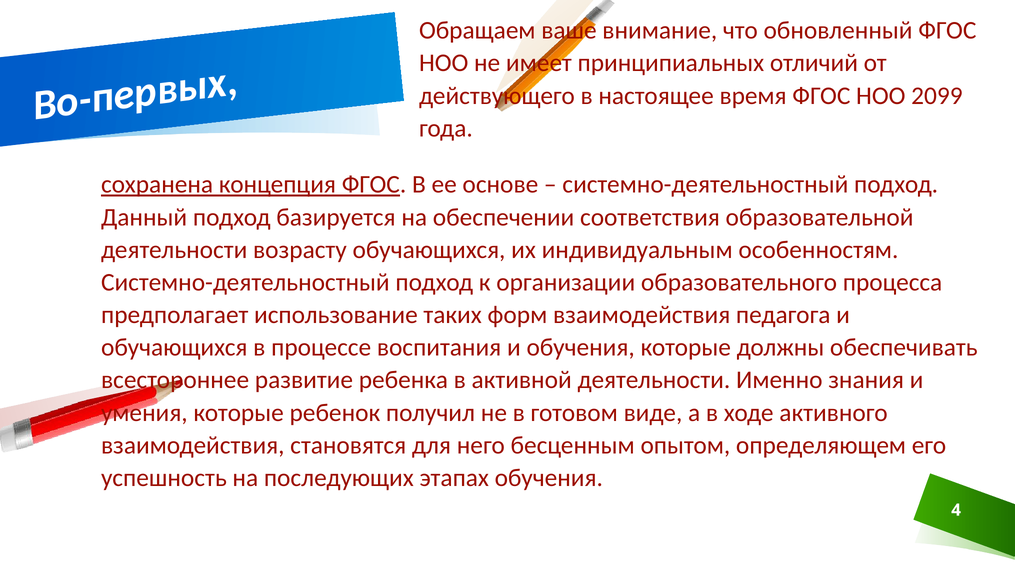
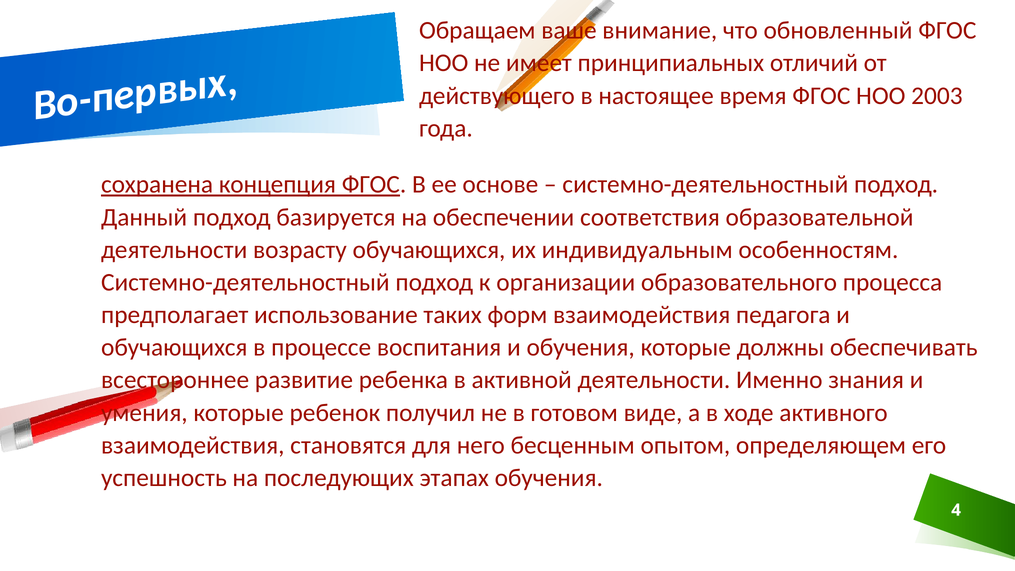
2099: 2099 -> 2003 (937, 96)
